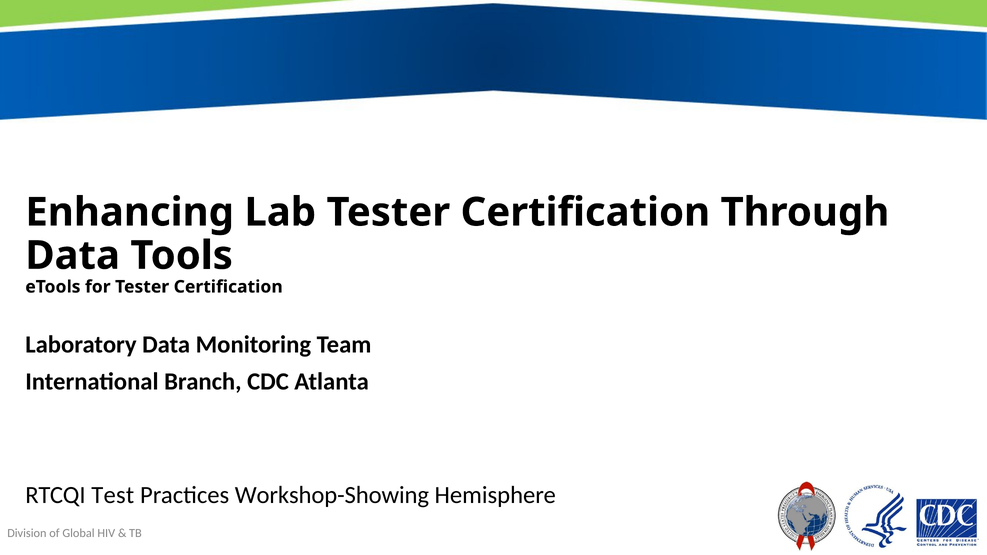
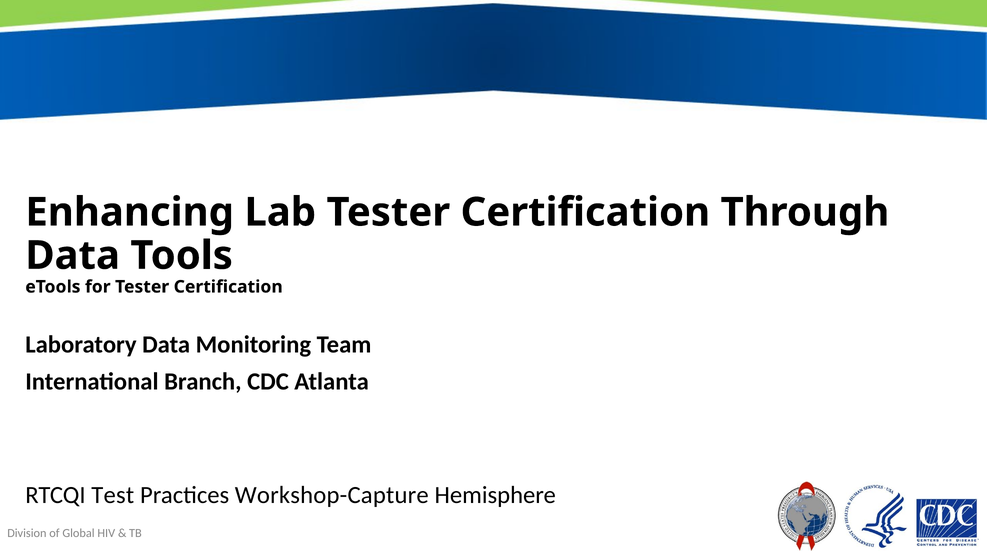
Workshop-Showing: Workshop-Showing -> Workshop-Capture (332, 495)
